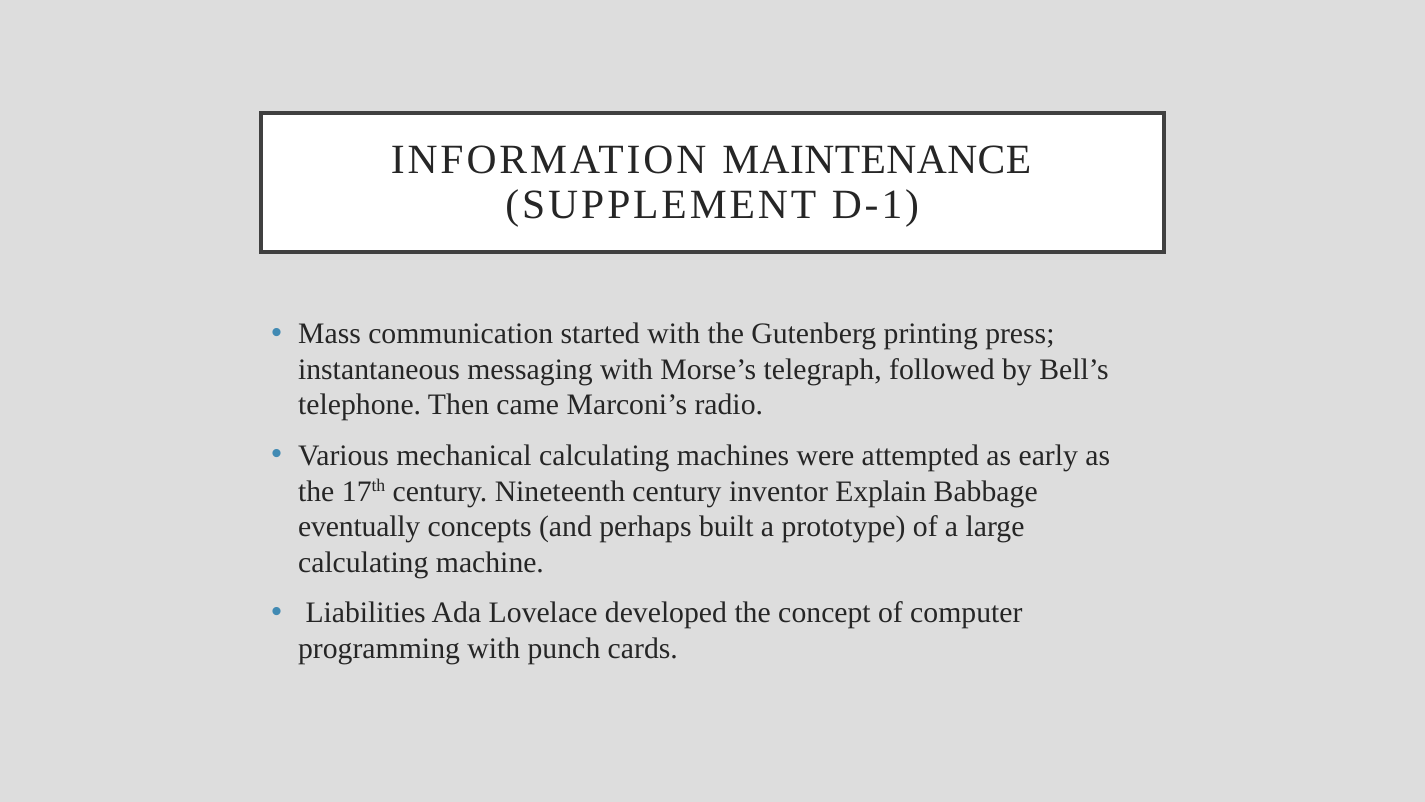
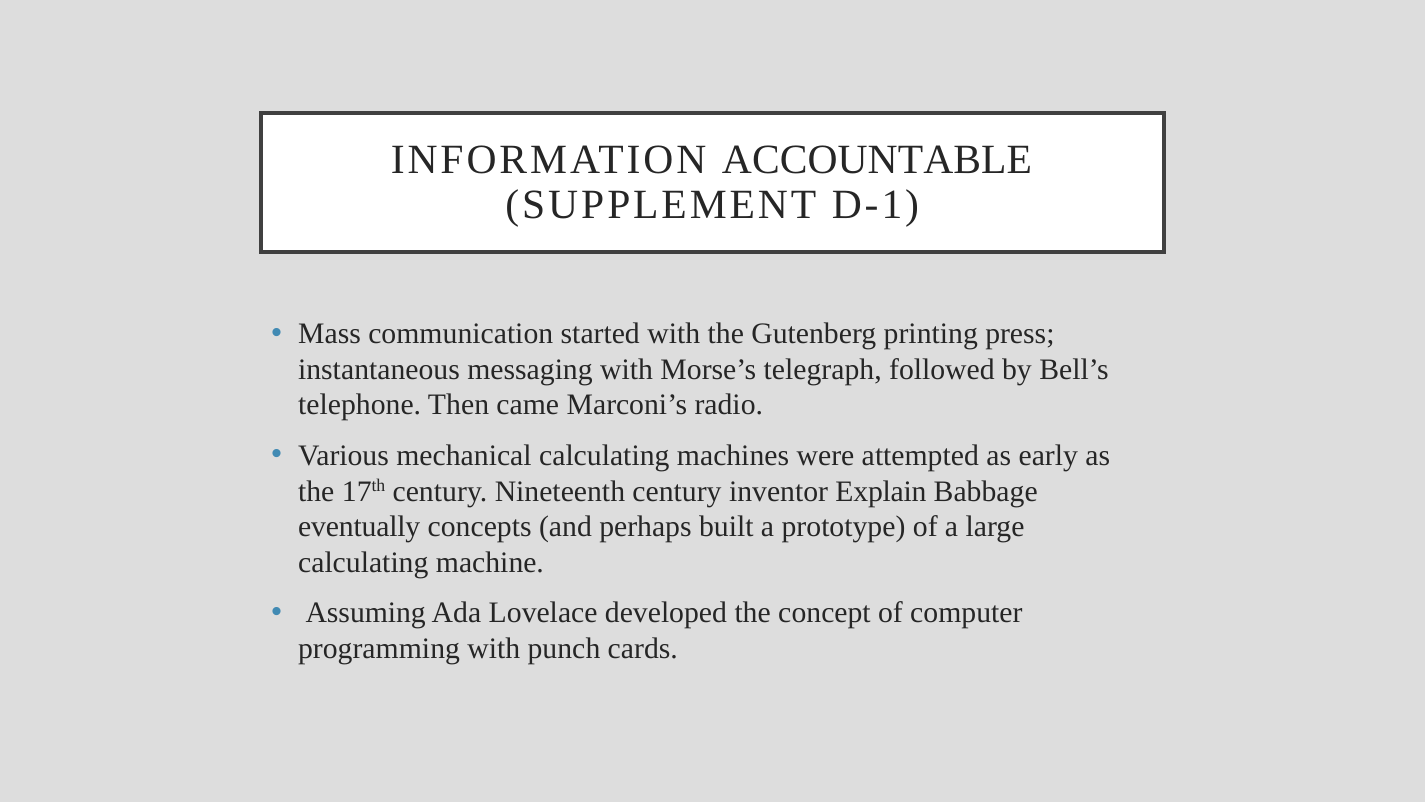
MAINTENANCE: MAINTENANCE -> ACCOUNTABLE (877, 160)
Liabilities: Liabilities -> Assuming (366, 613)
